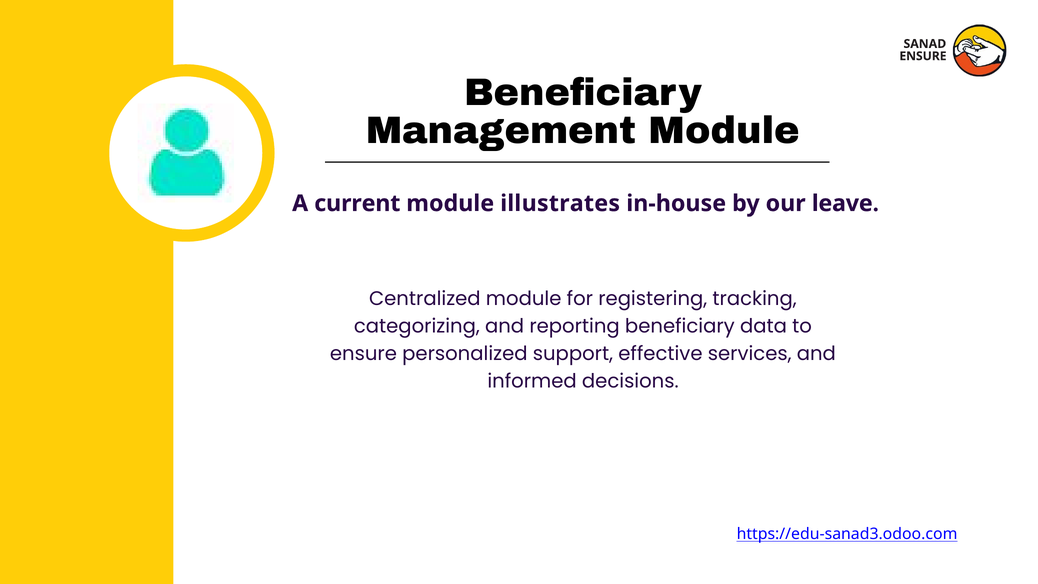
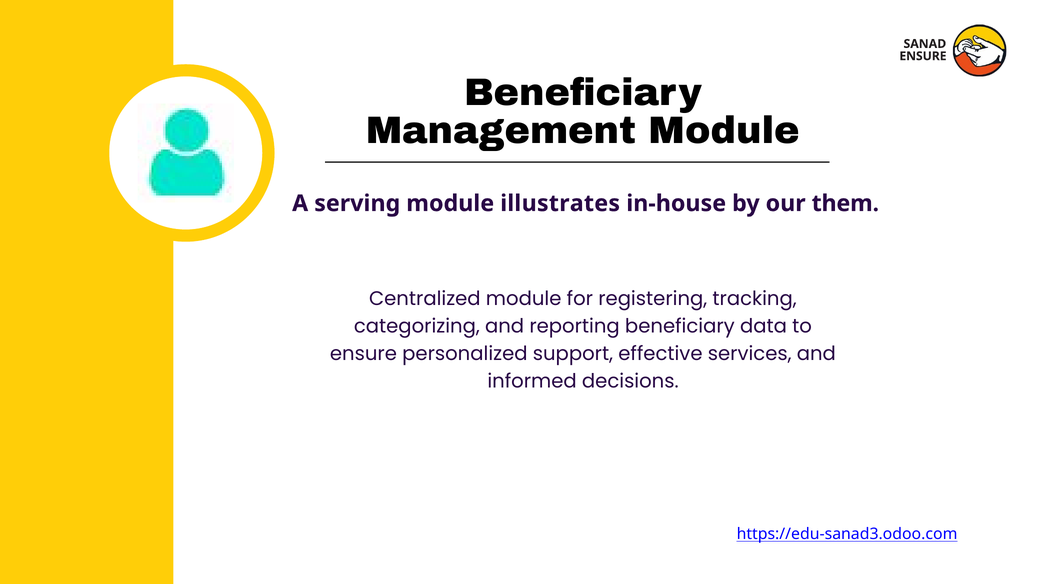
current: current -> serving (357, 203)
leave: leave -> them (845, 203)
